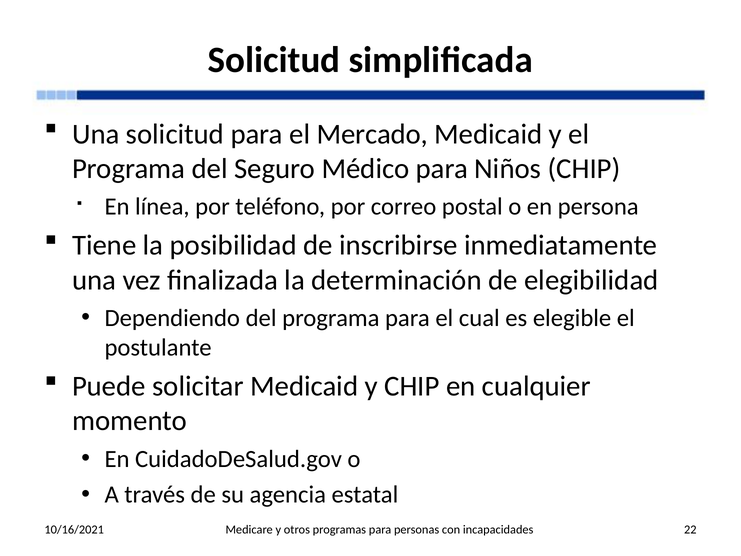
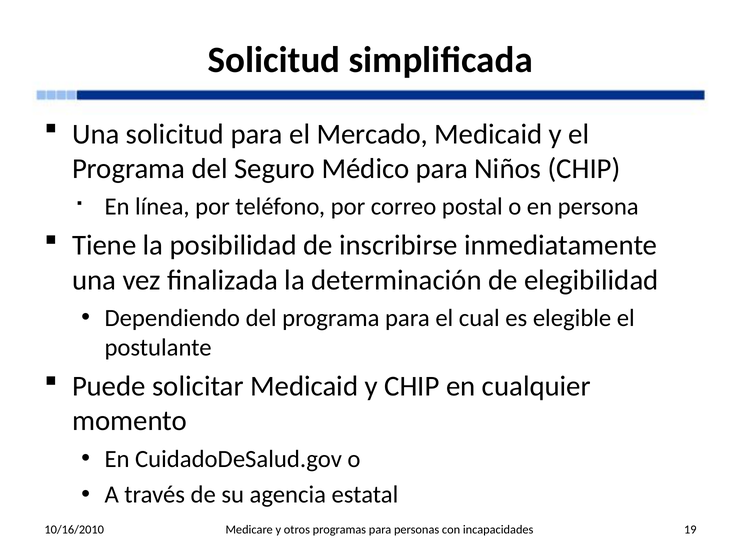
10/16/2021: 10/16/2021 -> 10/16/2010 (74, 529)
22: 22 -> 19 (690, 529)
